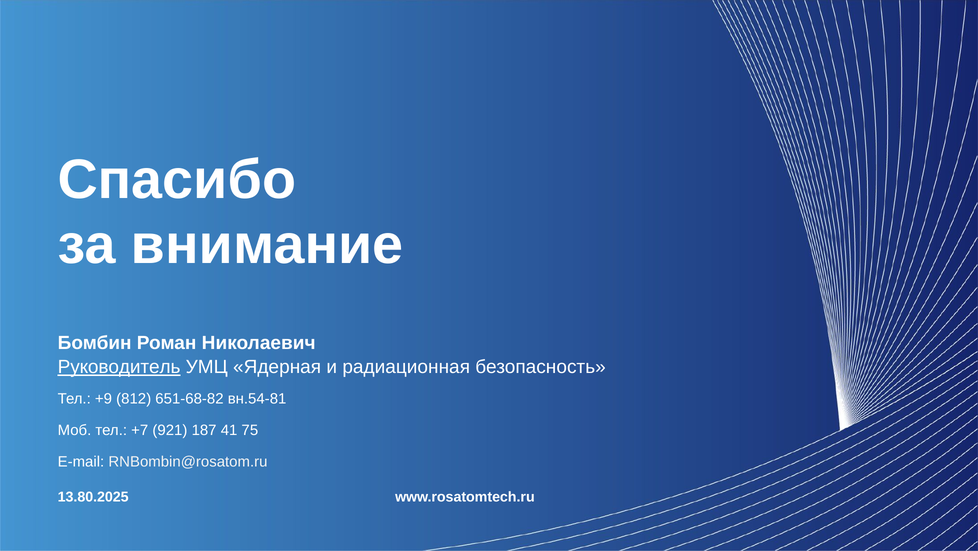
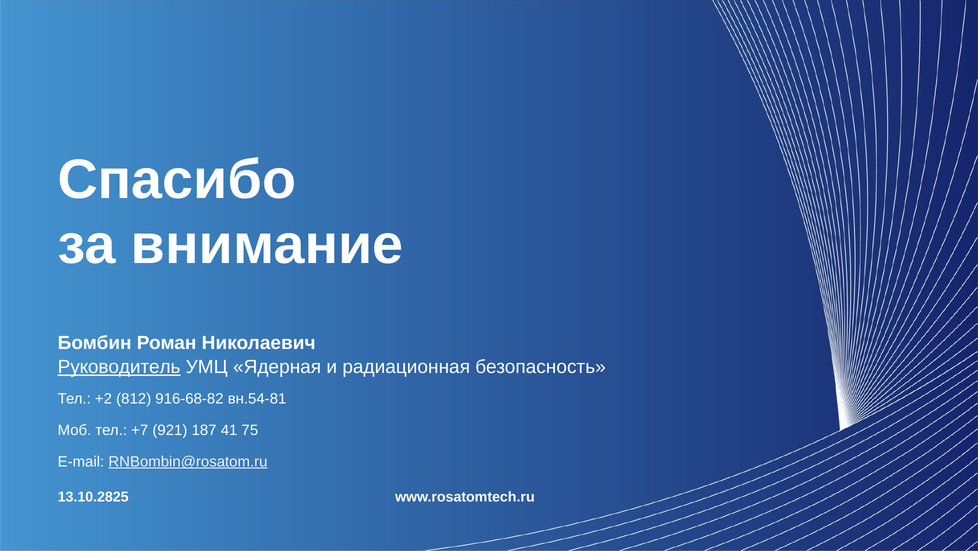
+9: +9 -> +2 (104, 398)
651-68-82: 651-68-82 -> 916-68-82 (189, 398)
RNBombin@rosatom.ru underline: none -> present (188, 461)
13.80.2025: 13.80.2025 -> 13.10.2825 (93, 497)
